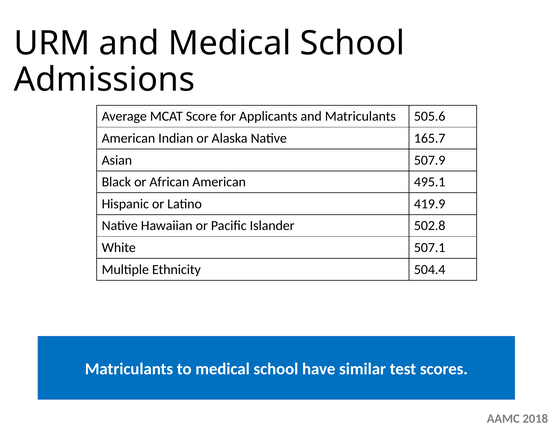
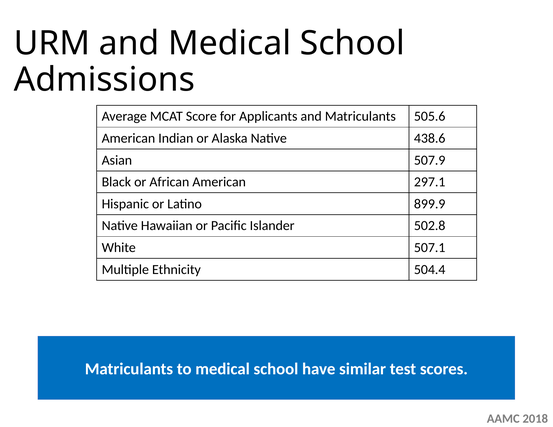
165.7: 165.7 -> 438.6 (430, 138)
495.1: 495.1 -> 297.1 (430, 182)
419.9: 419.9 -> 899.9 (430, 204)
